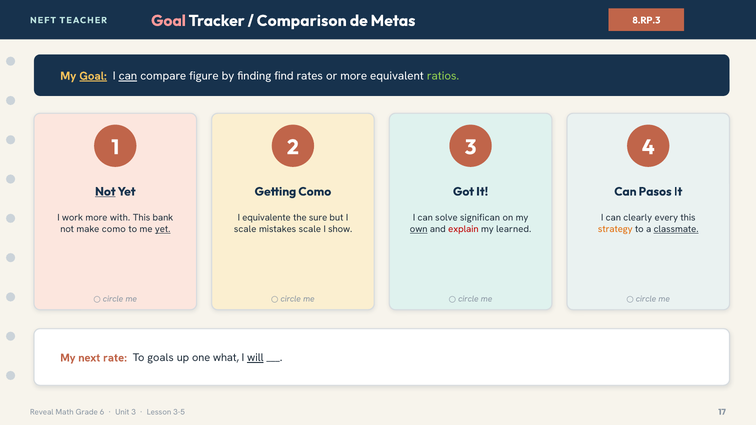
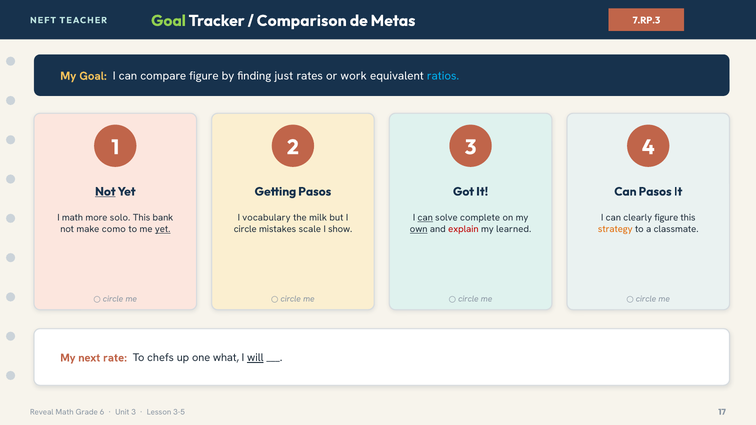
Goal colour: pink -> light green (168, 21)
8.RP.3: 8.RP.3 -> 7.RP.3 (646, 20)
Goal underline: present -> none (93, 76)
can underline: present -> none (128, 76)
find: find -> just (284, 76)
or more: more -> work (354, 76)
ratios colour: light green -> light blue (443, 76)
Getting Como: Como -> Pasos (315, 192)
I work: work -> math (72, 218)
with: with -> solo (120, 218)
equivalente: equivalente -> vocabulary (266, 218)
sure: sure -> milk (318, 218)
can underline: none -> present (425, 218)
significan: significan -> complete (480, 218)
clearly every: every -> figure (666, 218)
scale: scale -> circle (245, 229)
classmate underline: present -> none (676, 229)
goals: goals -> chefs (161, 358)
